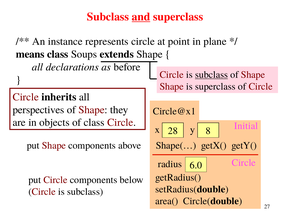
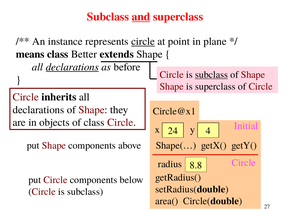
circle underline: none -> present (143, 42)
Soups: Soups -> Better (84, 54)
declarations underline: none -> present (72, 67)
perspectives: perspectives -> declarations (38, 110)
28: 28 -> 24 (173, 131)
8: 8 -> 4 (208, 131)
6.0: 6.0 -> 8.8 (196, 165)
